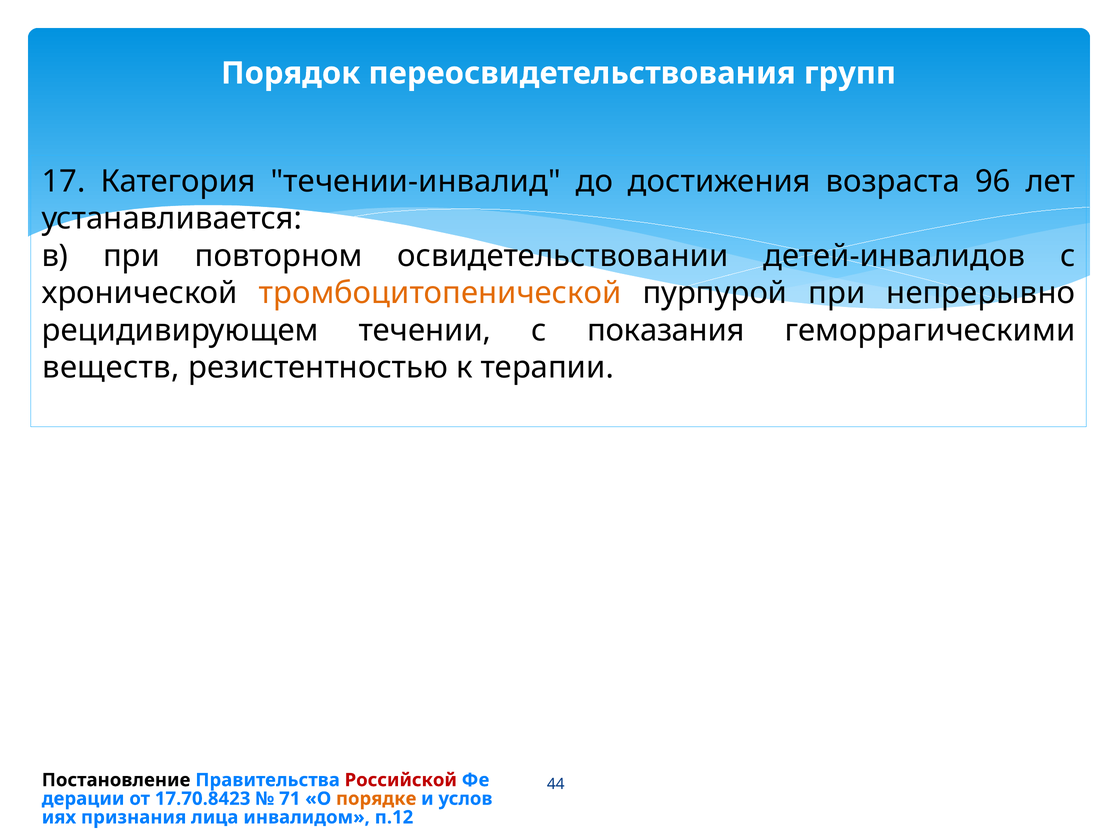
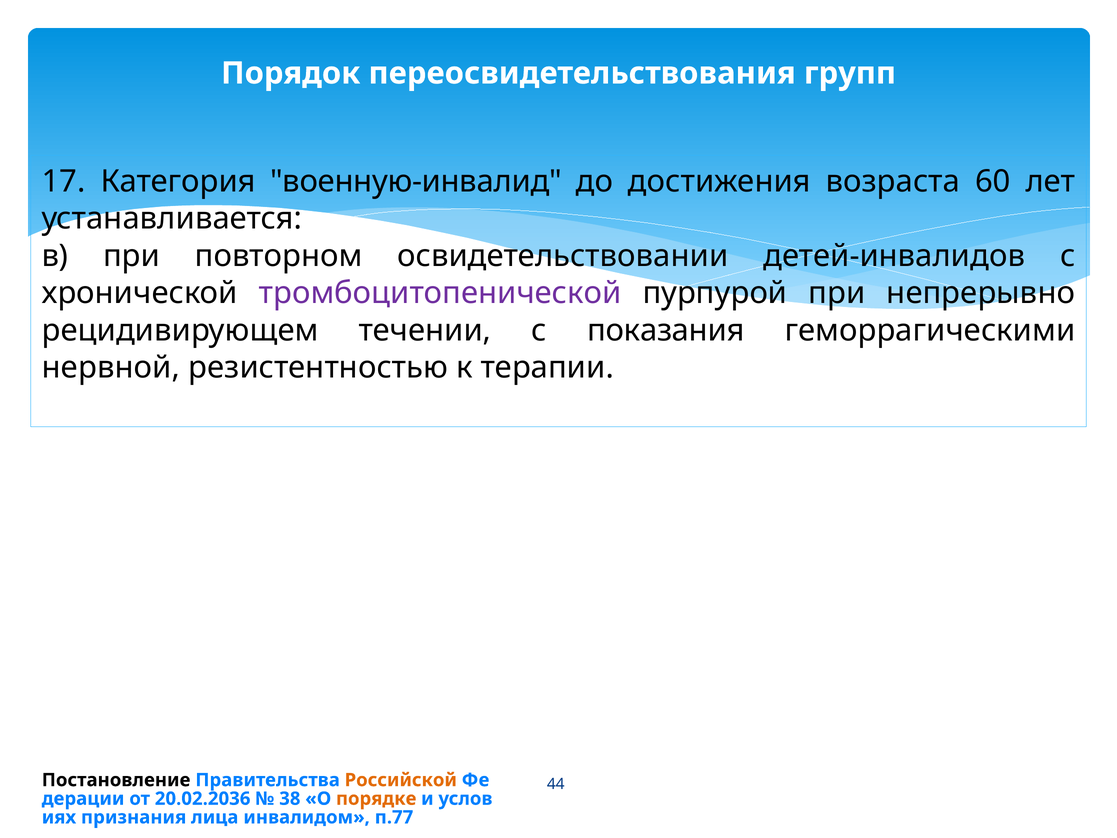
течении-инвалид: течении-инвалид -> военную-инвалид (416, 181)
96: 96 -> 60 (993, 181)
тромбоцитопенической colour: orange -> purple (440, 293)
веществ: веществ -> нервной (111, 368)
Российской colour: red -> orange (401, 780)
17.70.8423: 17.70.8423 -> 20.02.2036 (203, 798)
71: 71 -> 38 (290, 798)
п.12: п.12 -> п.77 (394, 817)
